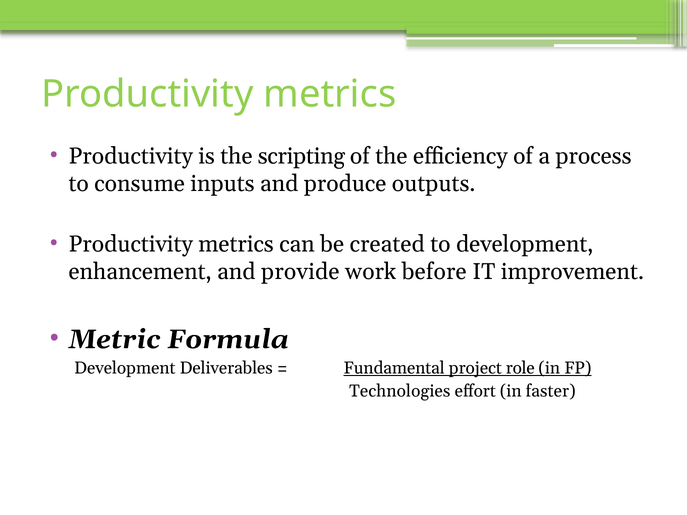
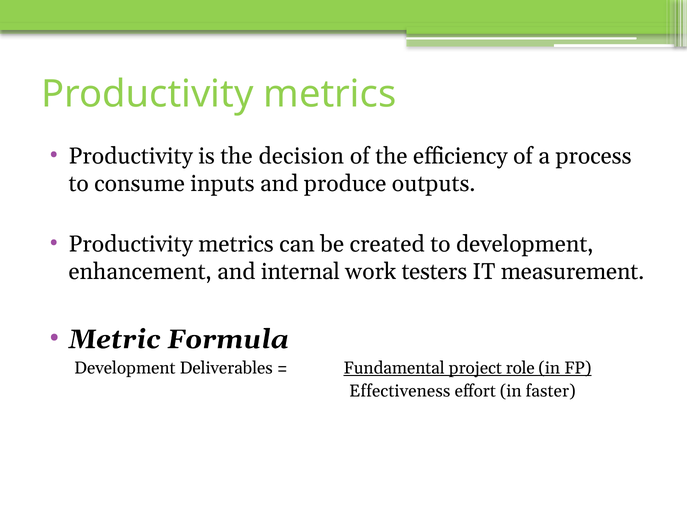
scripting: scripting -> decision (301, 156)
provide: provide -> internal (300, 272)
before: before -> testers (434, 272)
improvement: improvement -> measurement (573, 272)
Technologies: Technologies -> Effectiveness (400, 391)
